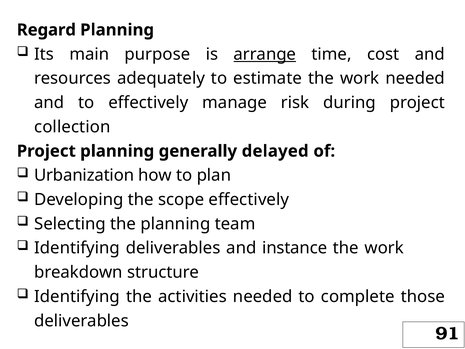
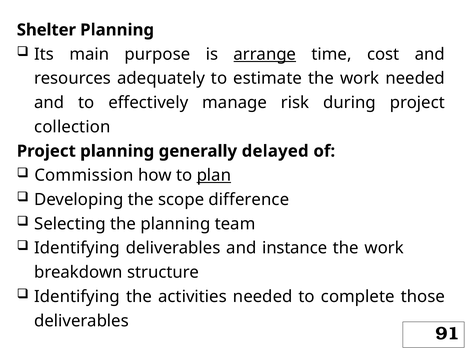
Regard: Regard -> Shelter (46, 30)
Urbanization: Urbanization -> Commission (84, 175)
plan underline: none -> present (214, 175)
scope effectively: effectively -> difference (249, 199)
